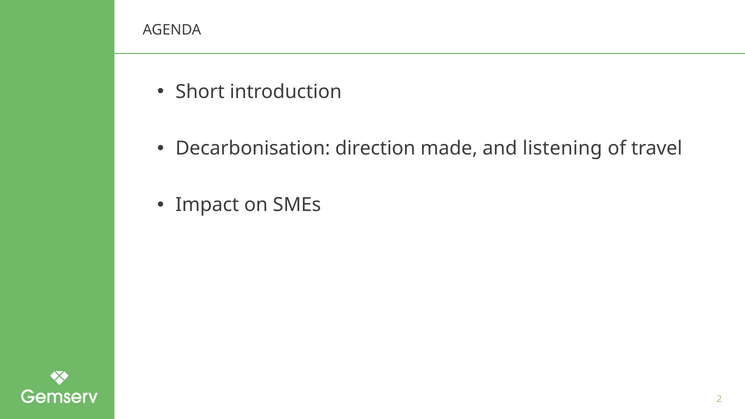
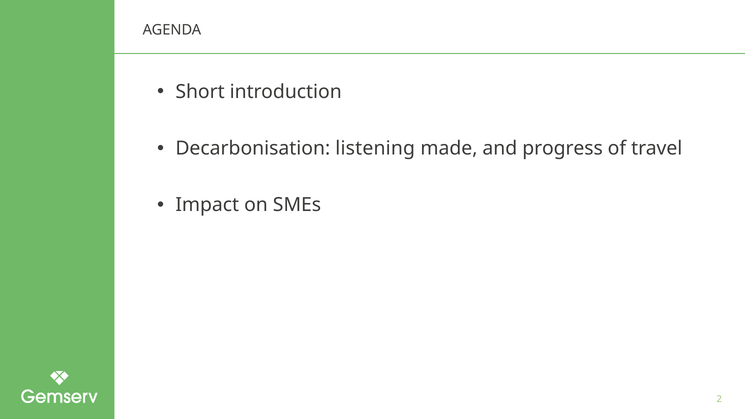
direction: direction -> listening (375, 148)
listening: listening -> progress (563, 148)
